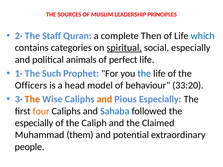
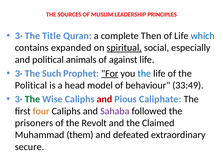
2·: 2· -> 3· (19, 36)
Staff: Staff -> Title (52, 36)
categories: categories -> expanded (71, 48)
perfect: perfect -> against (123, 60)
1·: 1· -> 3· (19, 74)
For underline: none -> present (110, 74)
Officers: Officers -> Political (31, 85)
33:20: 33:20 -> 33:49 (188, 85)
The colour: orange -> green (32, 99)
and colour: orange -> red (104, 99)
Pious Especially: Especially -> Caliphate (160, 99)
Sahaba colour: blue -> purple (115, 111)
especially: especially -> prisoners (34, 123)
Caliph: Caliph -> Revolt (94, 123)
potential: potential -> defeated (131, 135)
people: people -> secure (30, 147)
